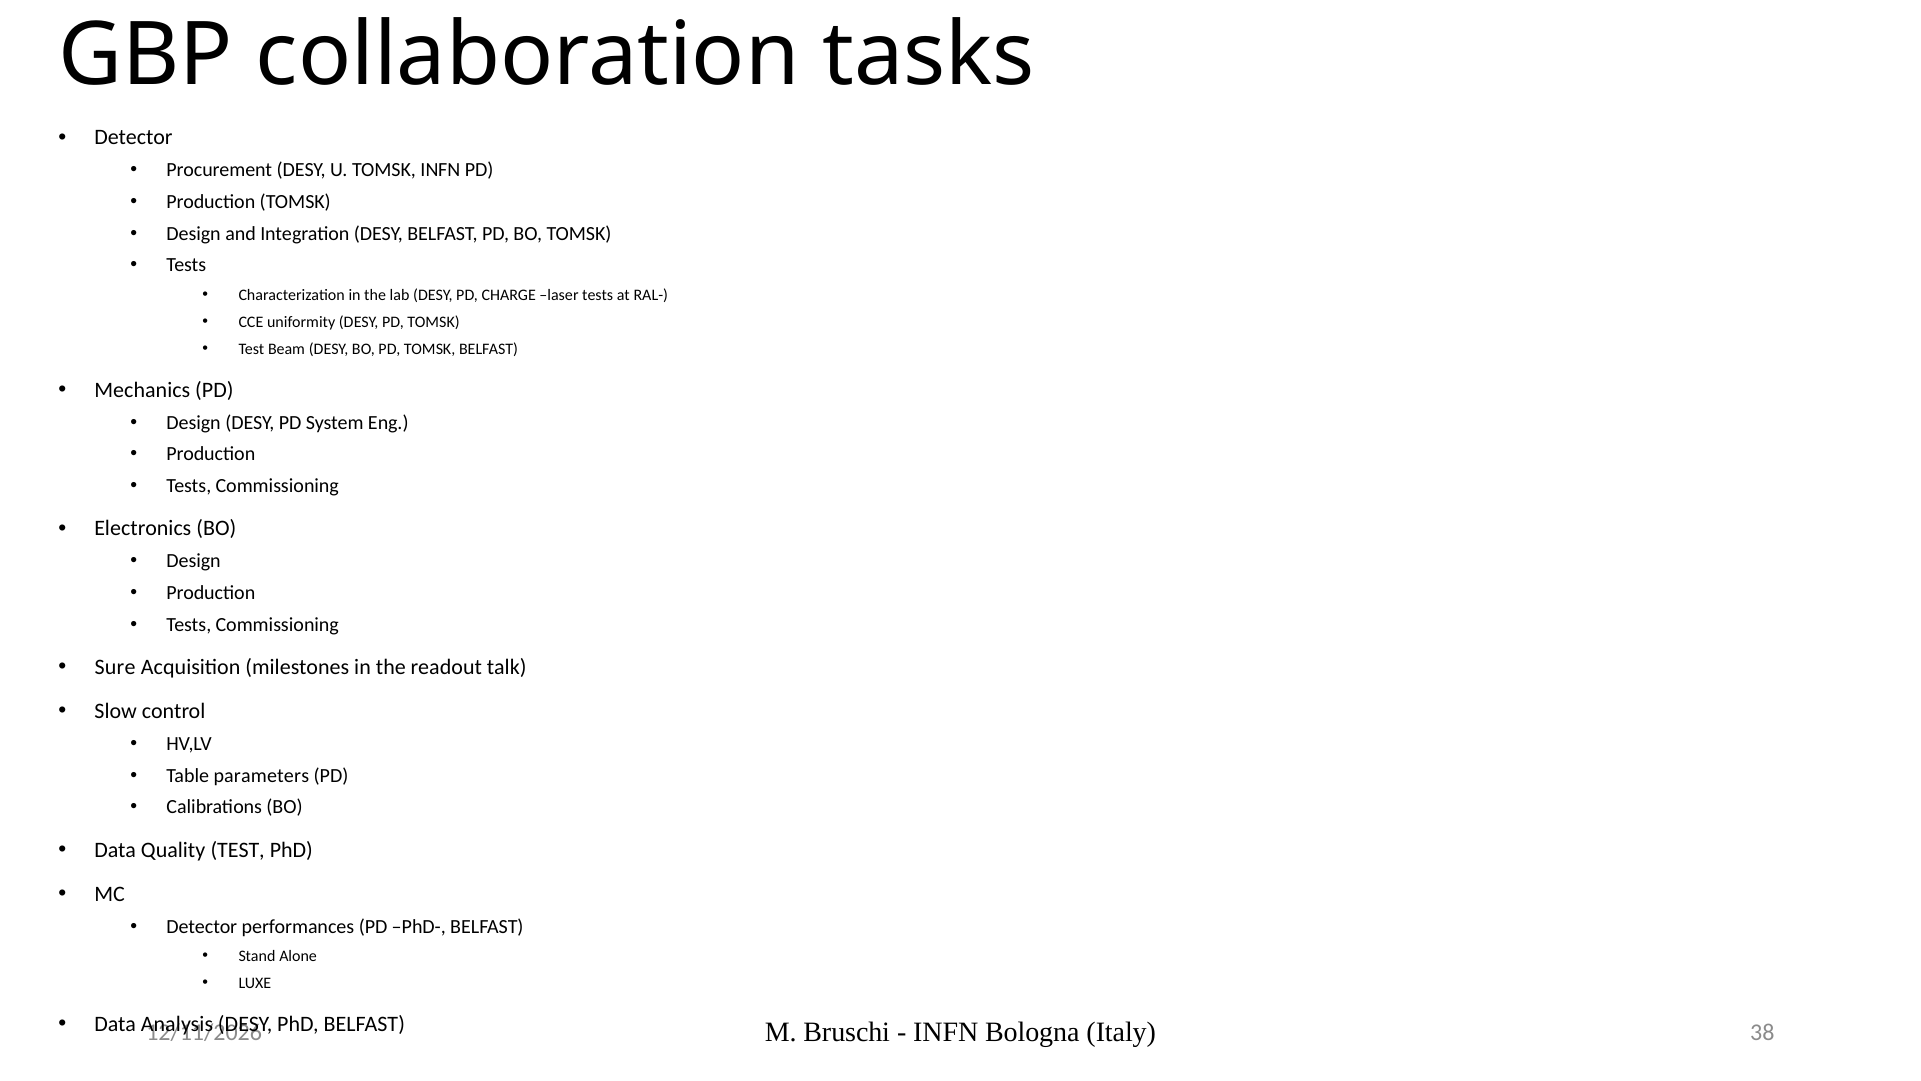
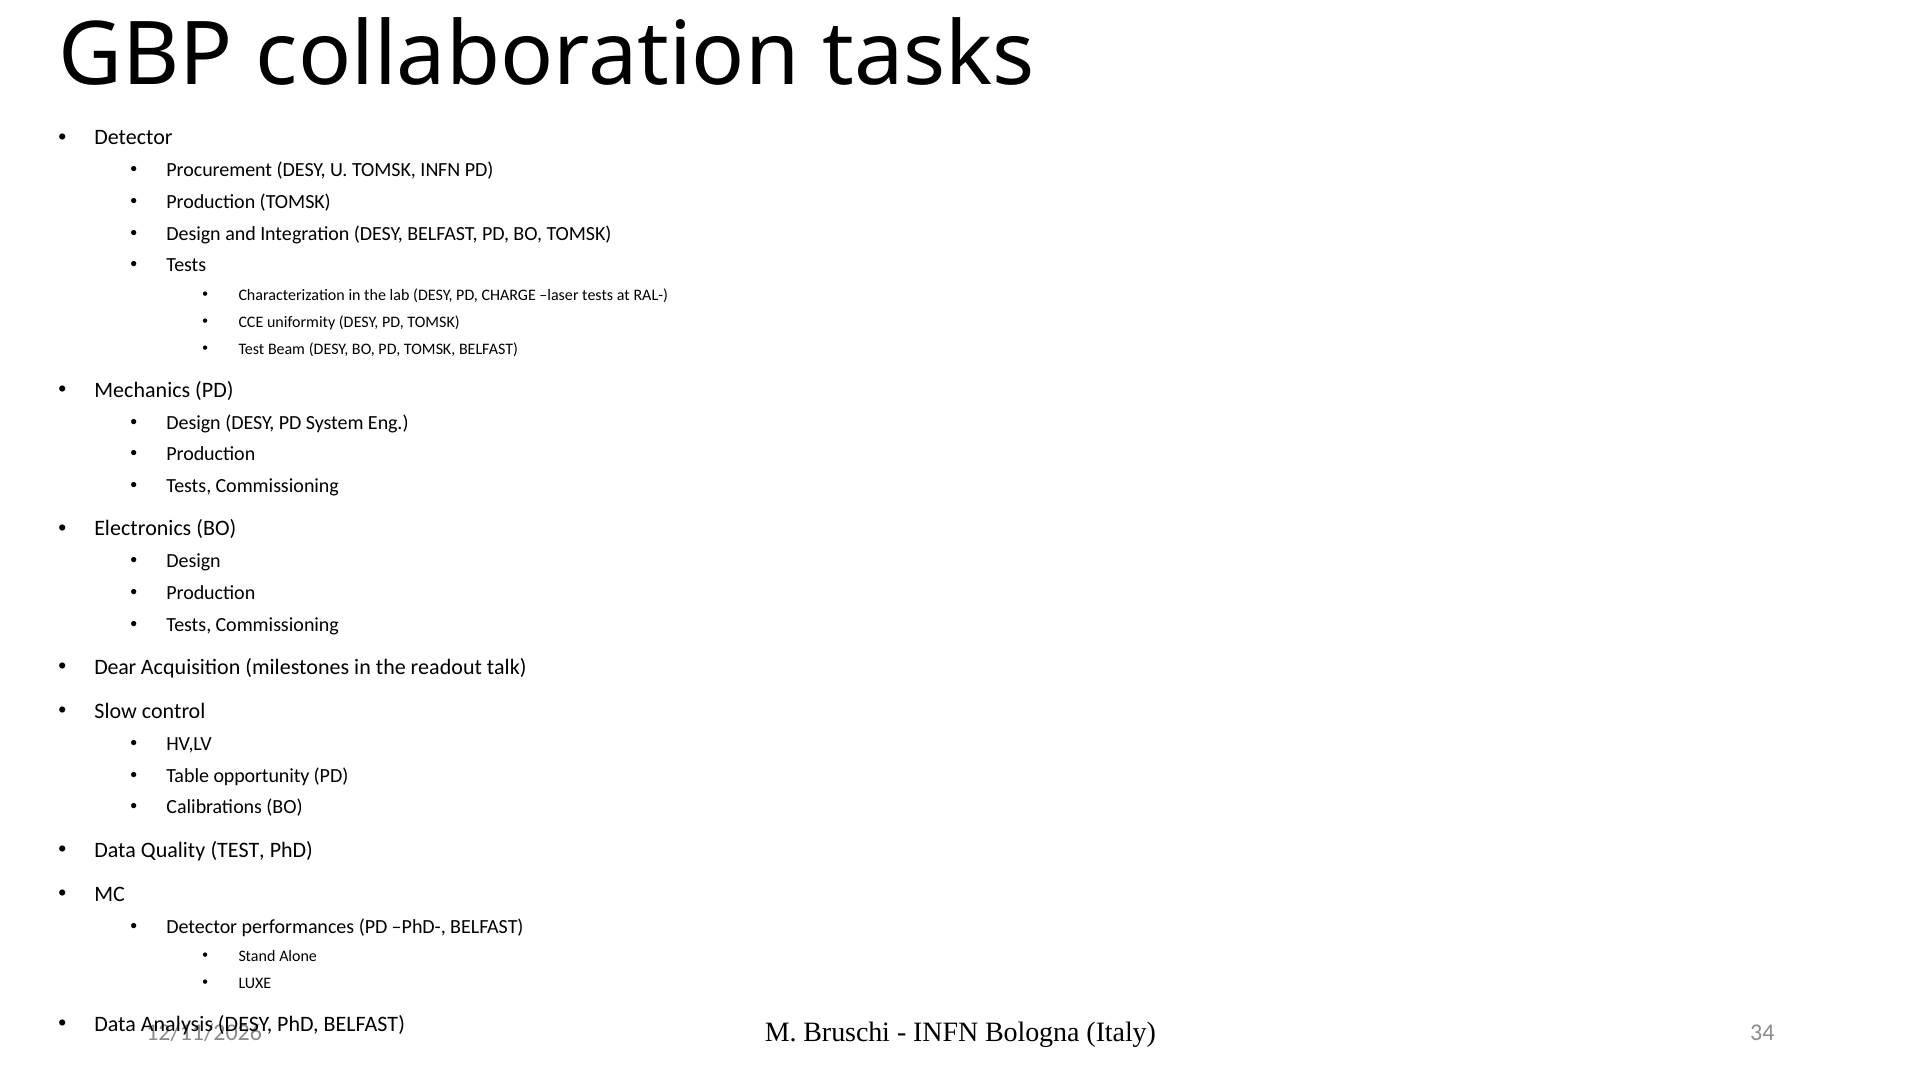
Sure: Sure -> Dear (115, 667)
parameters: parameters -> opportunity (261, 775)
38: 38 -> 34 (1762, 1032)
